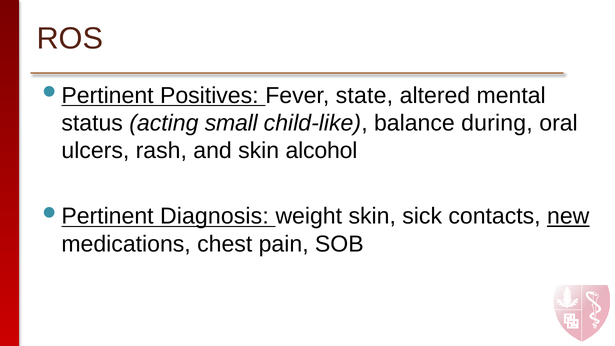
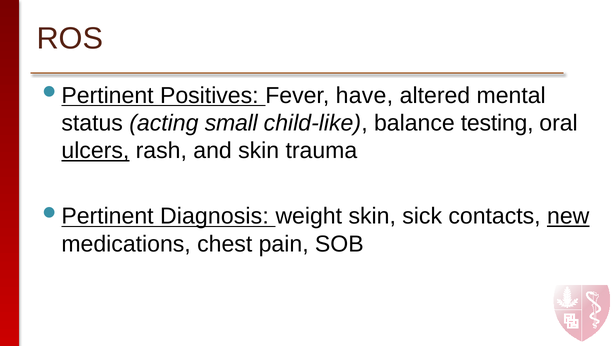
state: state -> have (364, 95)
during: during -> testing (497, 123)
ulcers underline: none -> present (95, 151)
alcohol: alcohol -> trauma (321, 151)
